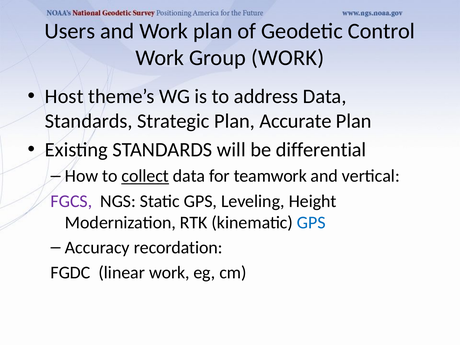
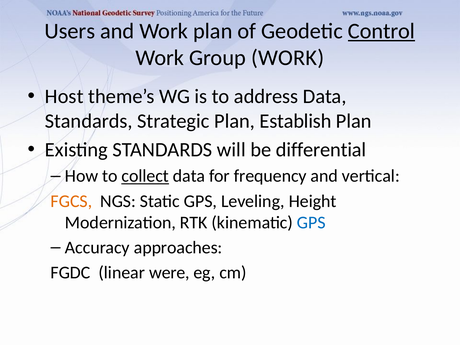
Control underline: none -> present (382, 31)
Accurate: Accurate -> Establish (296, 121)
teamwork: teamwork -> frequency (270, 176)
FGCS colour: purple -> orange (71, 201)
recordation: recordation -> approaches (178, 248)
linear work: work -> were (169, 273)
